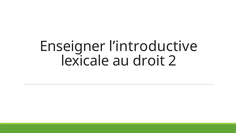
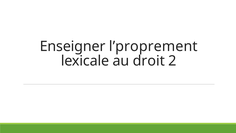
l’introductive: l’introductive -> l’proprement (153, 46)
